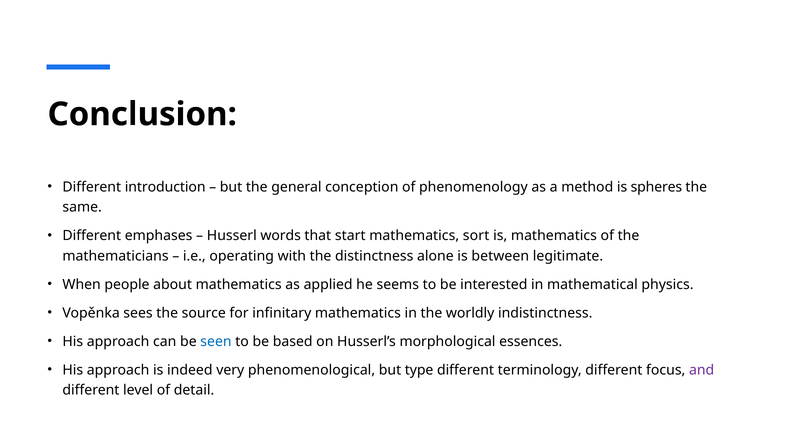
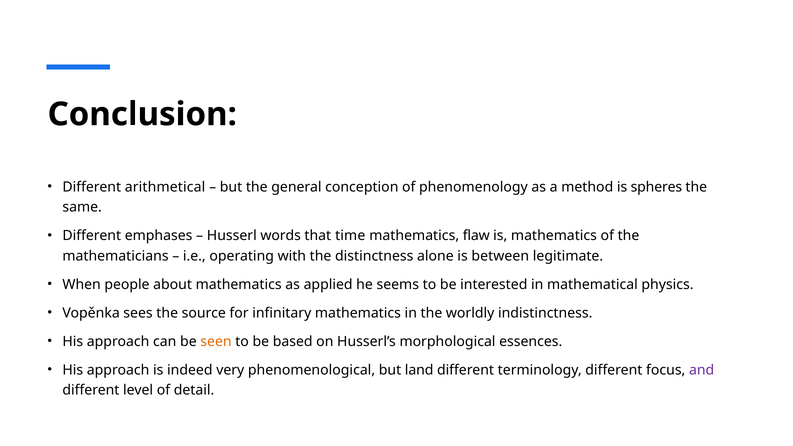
introduction: introduction -> arithmetical (165, 187)
start: start -> time (350, 236)
sort: sort -> flaw (476, 236)
seen colour: blue -> orange (216, 341)
type: type -> land (419, 370)
